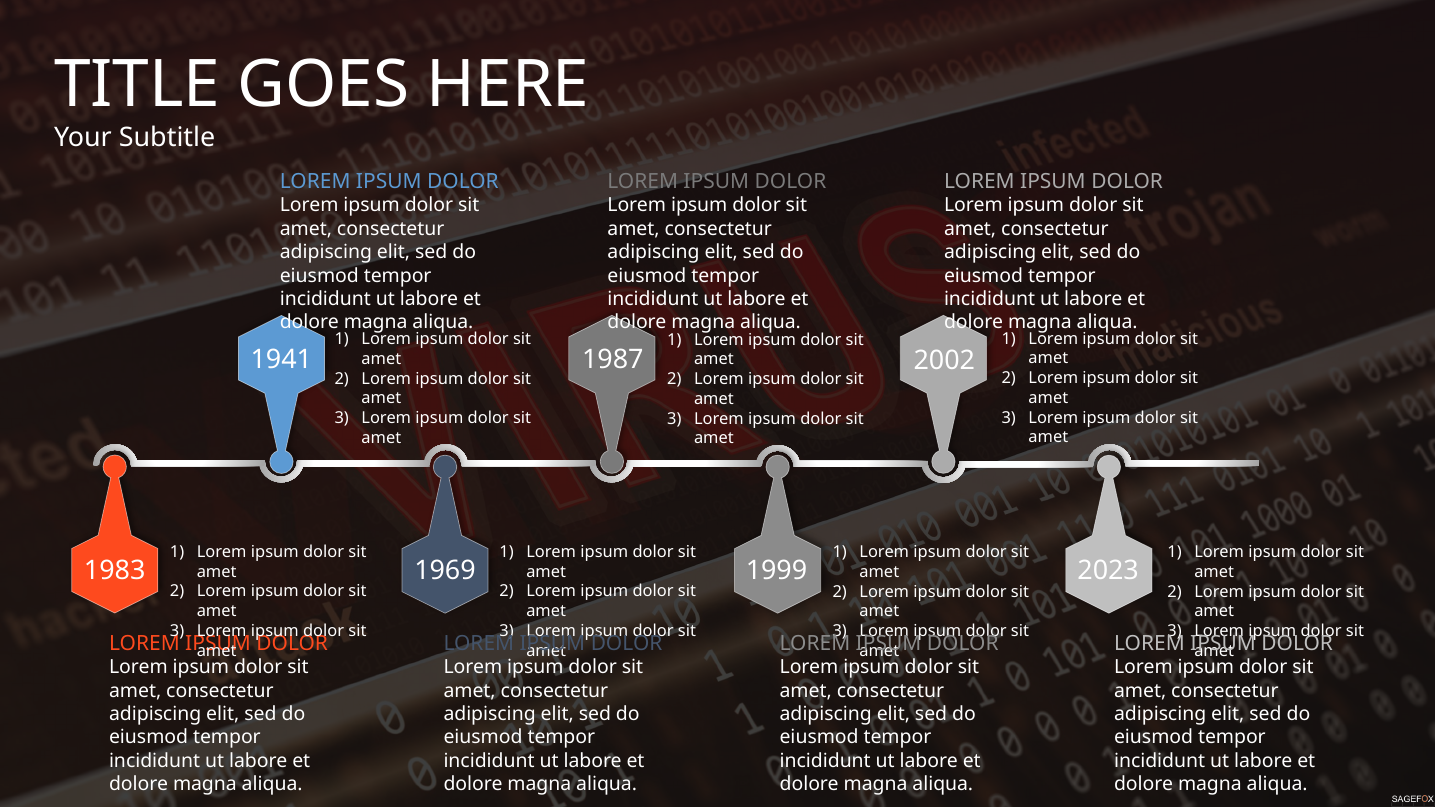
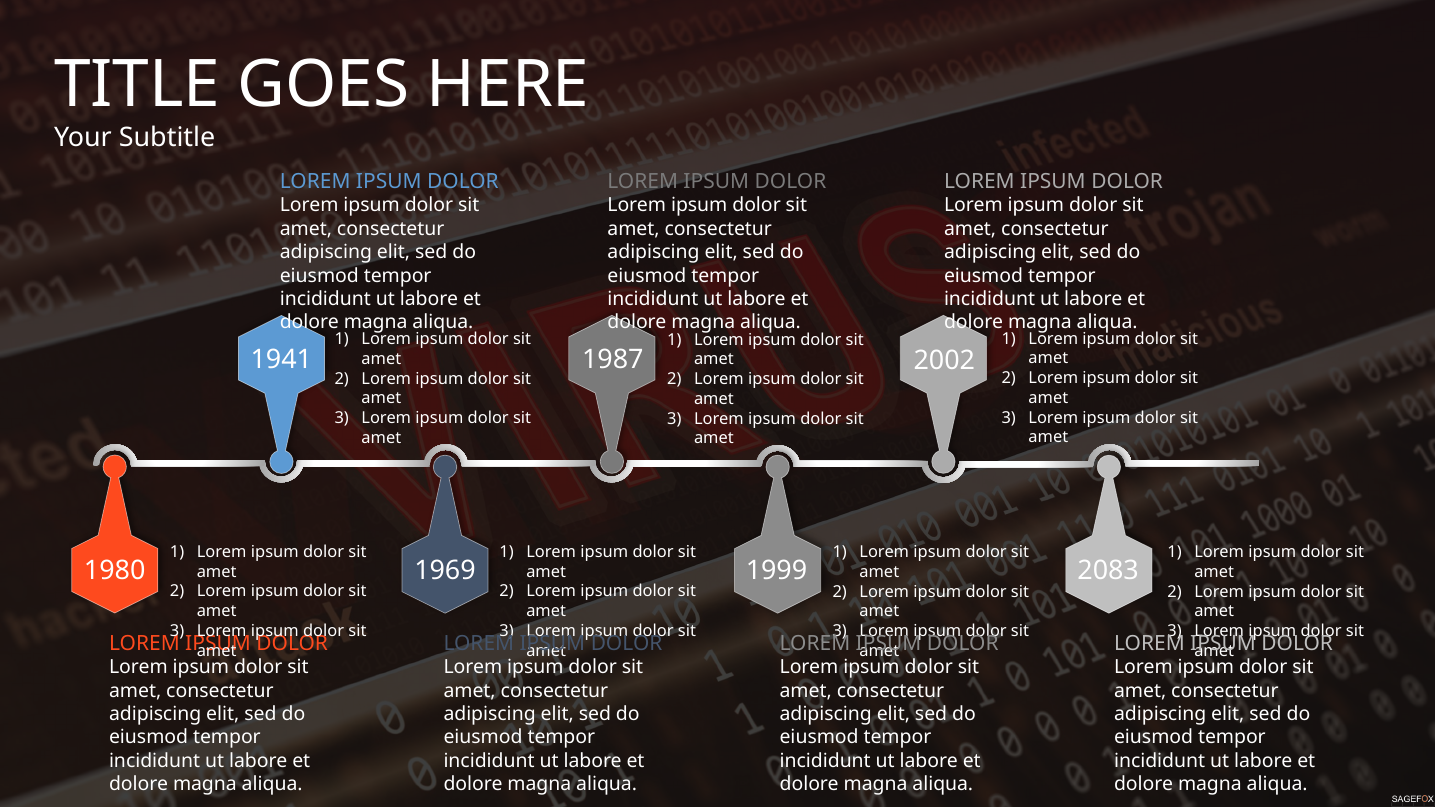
1983: 1983 -> 1980 (115, 571)
2023: 2023 -> 2083 (1108, 571)
